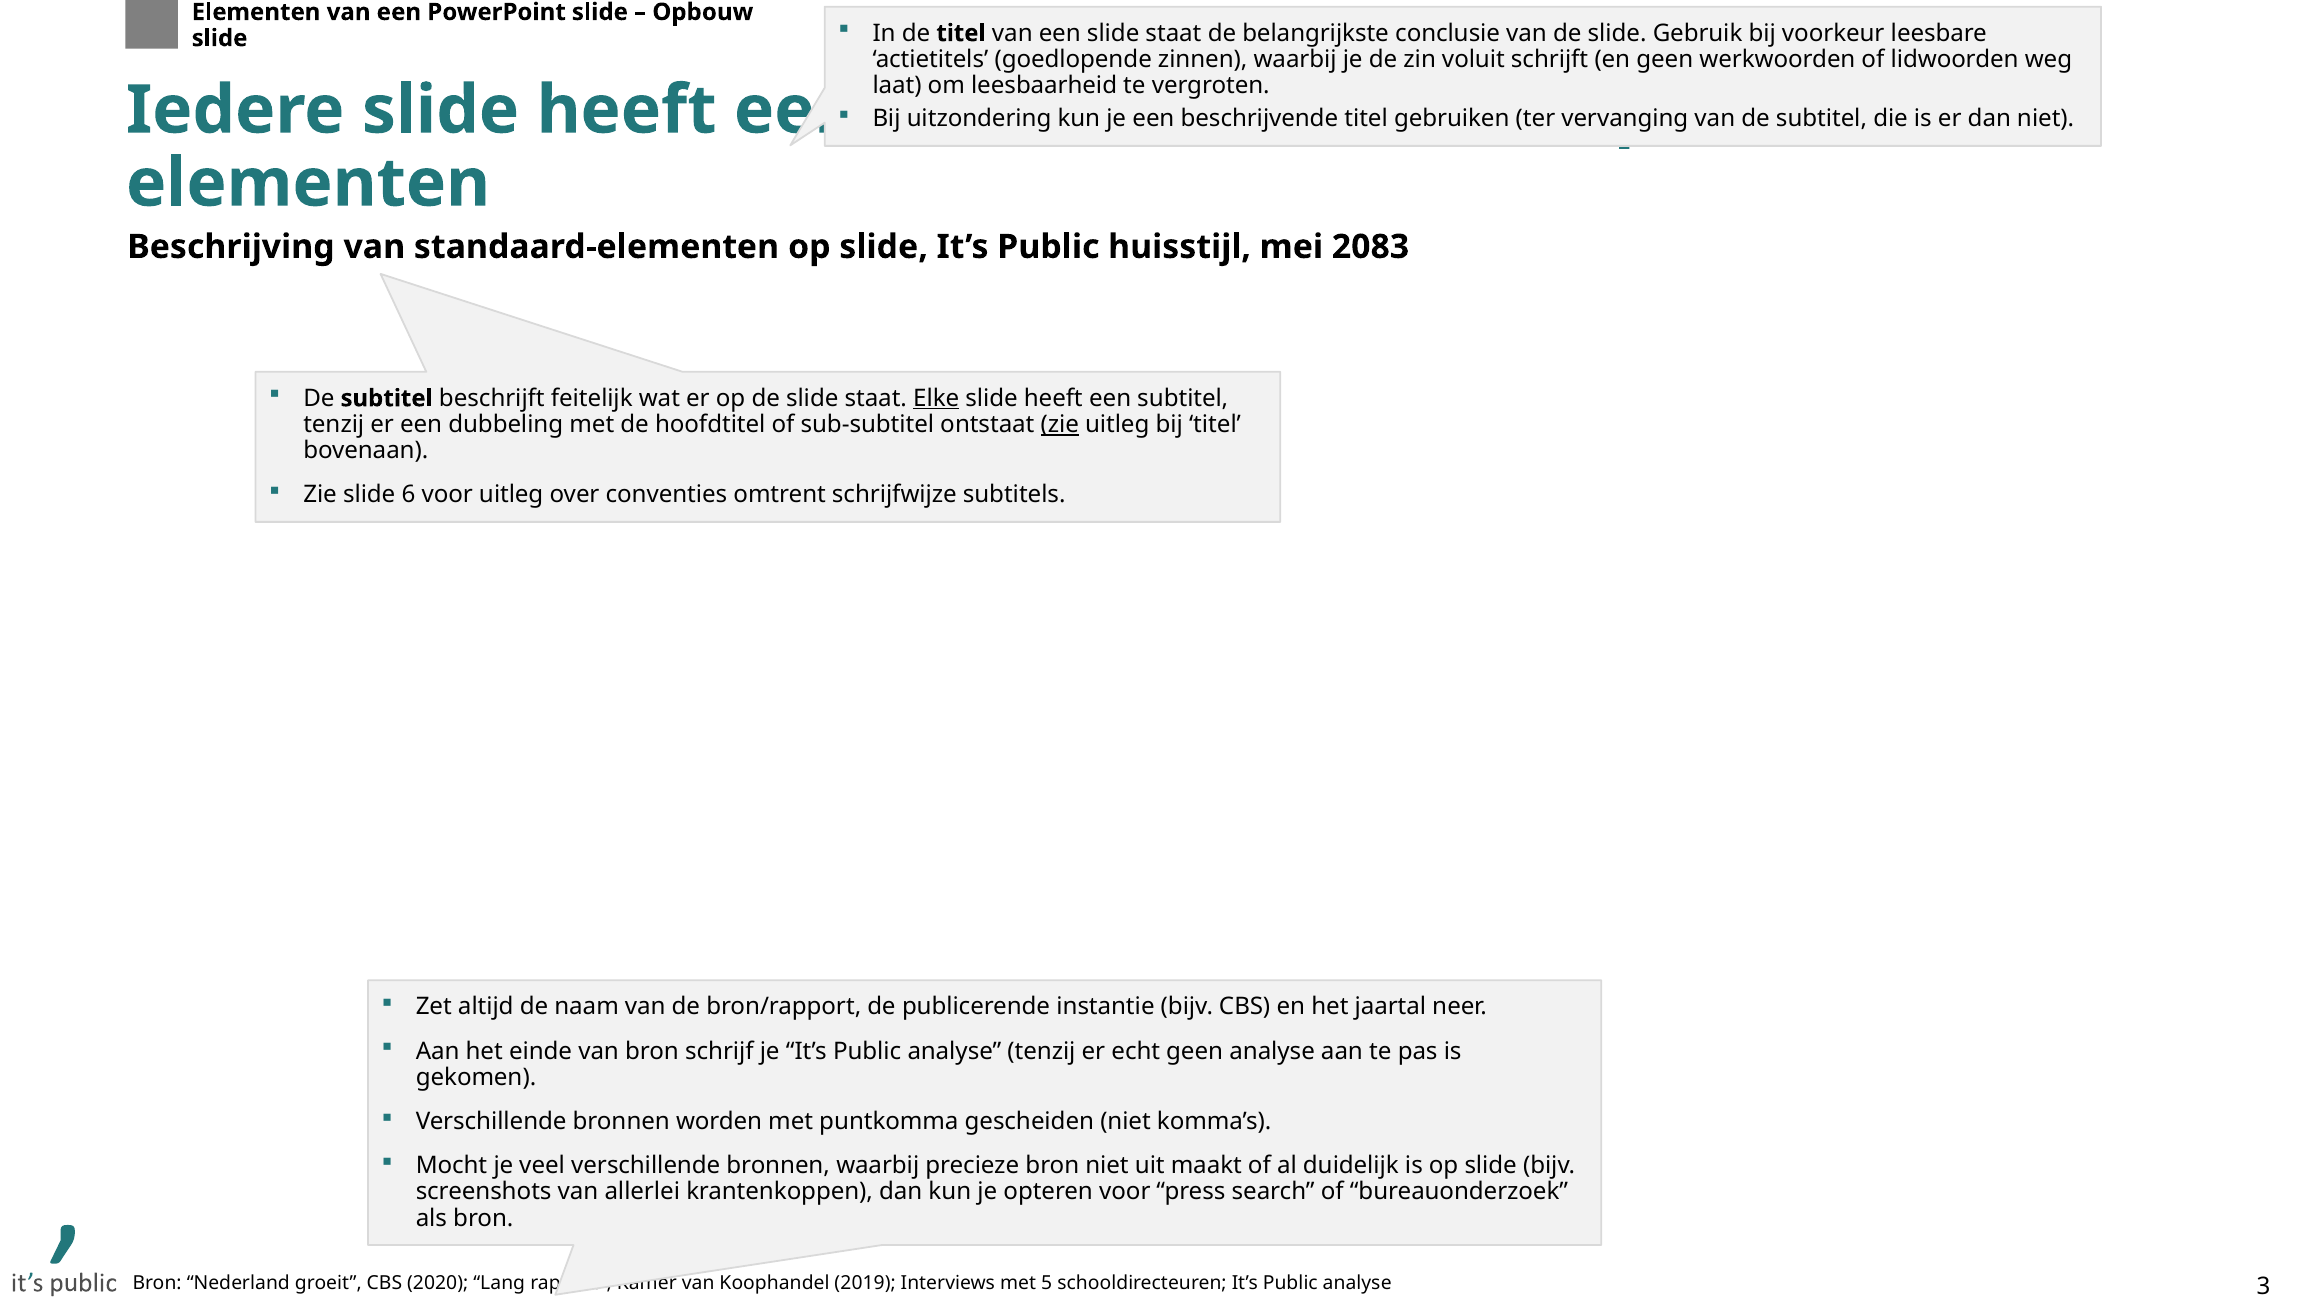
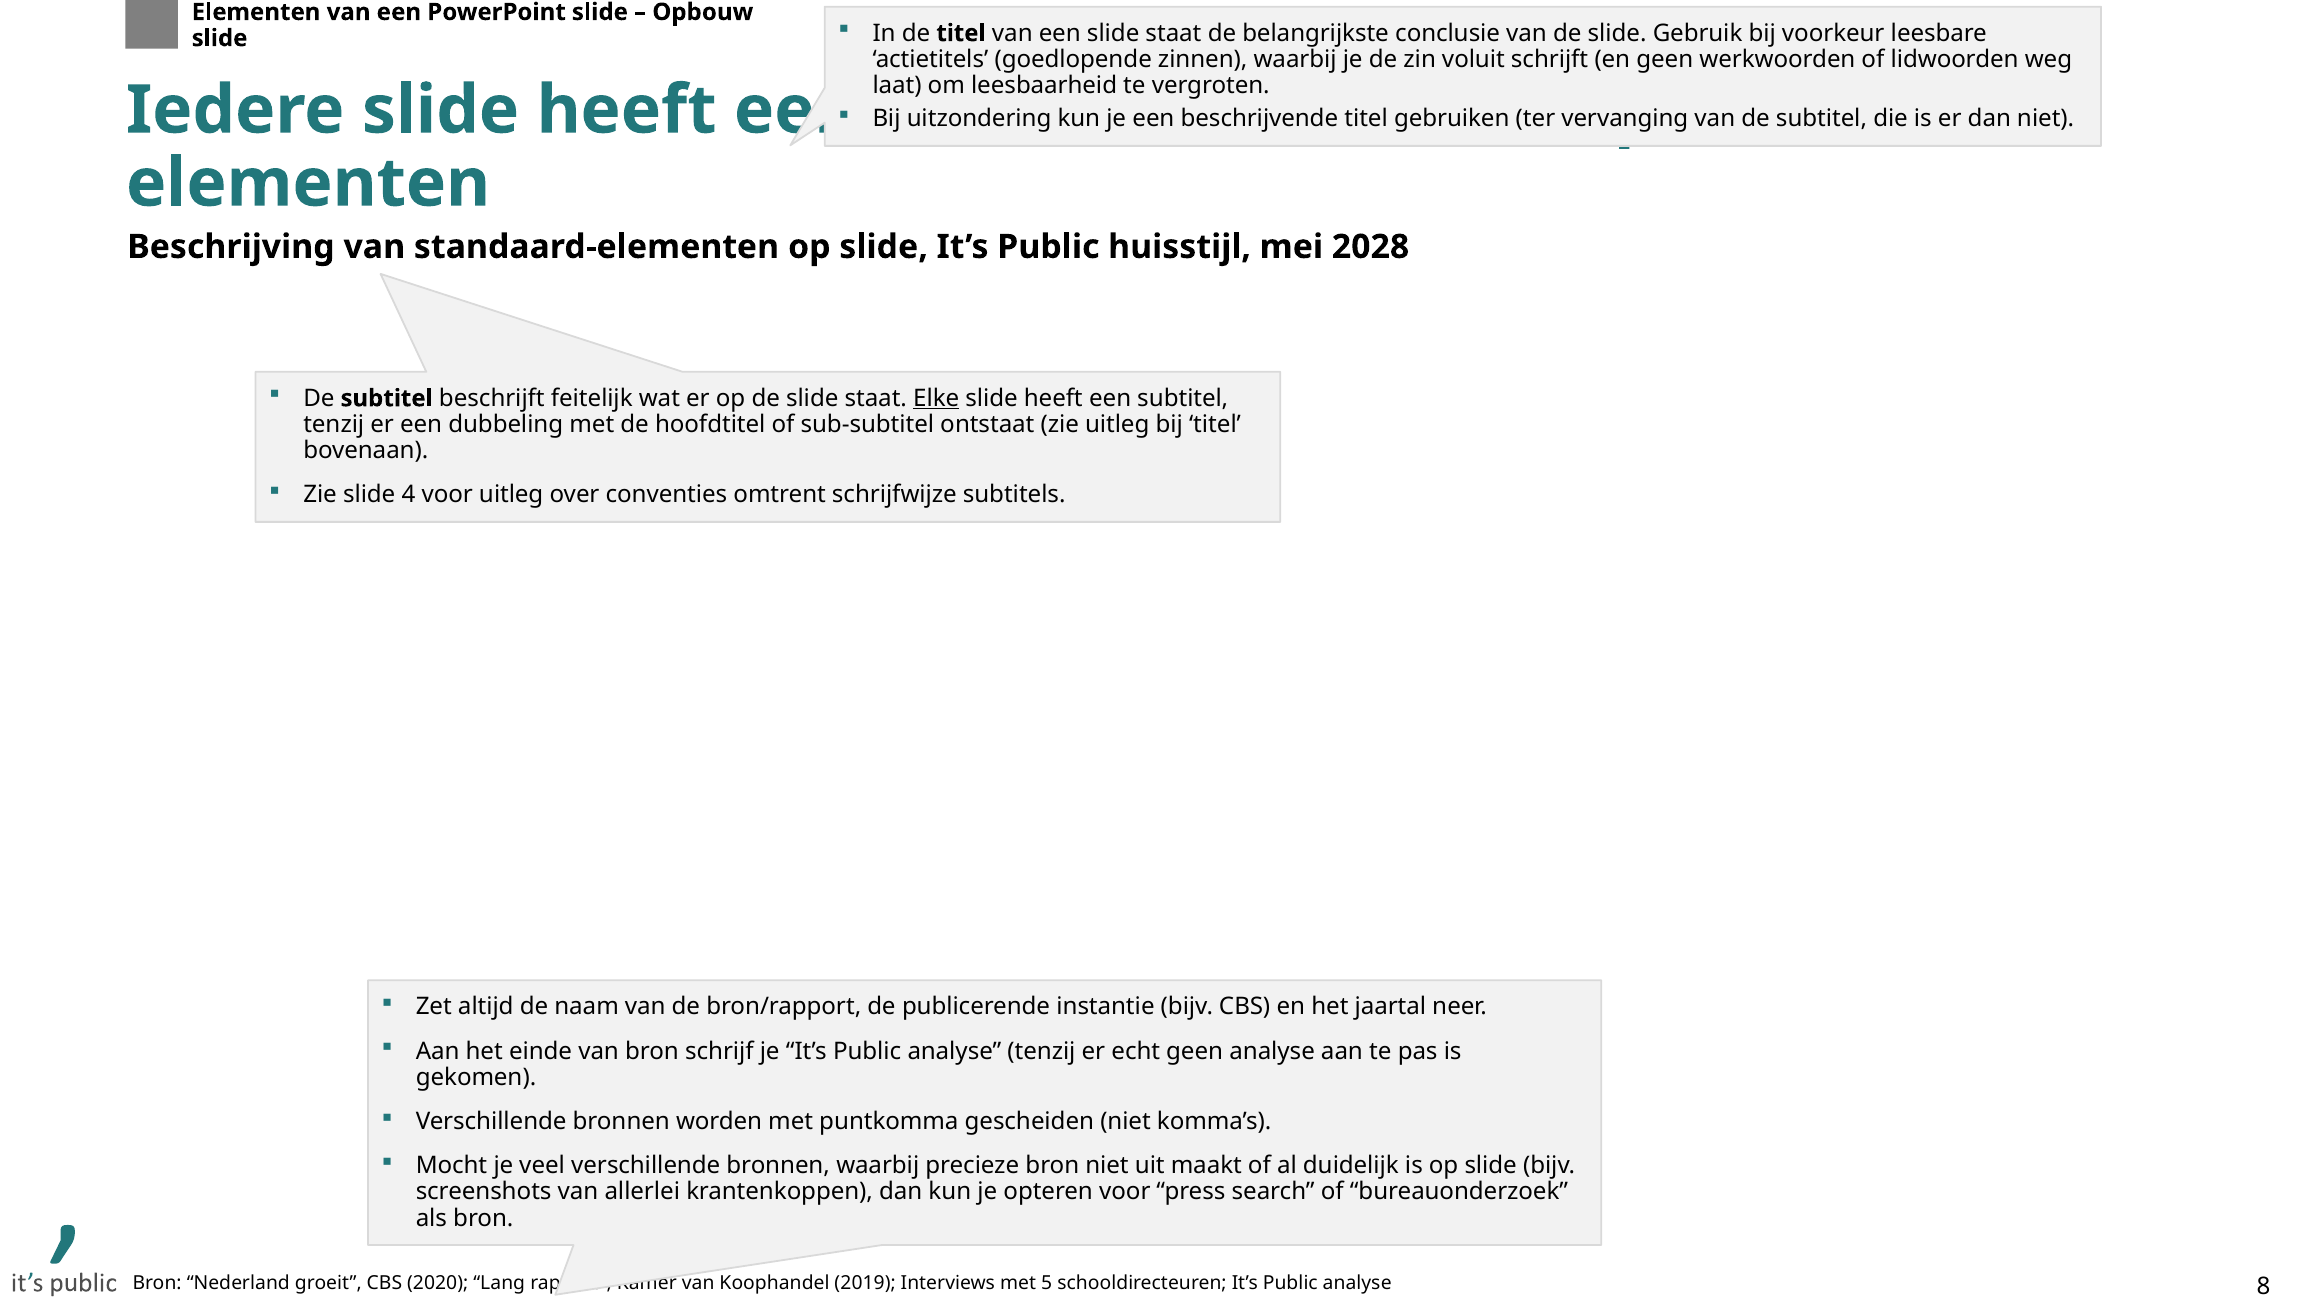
2083: 2083 -> 2028 (1371, 247)
zie underline: present -> none (1060, 424)
6: 6 -> 4 (409, 495)
3: 3 -> 8 (2263, 1287)
